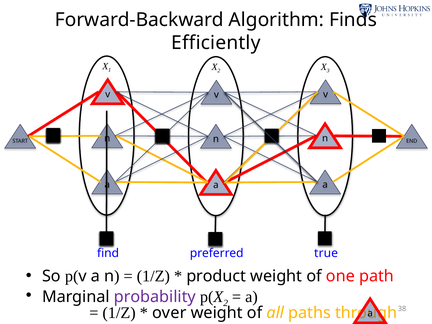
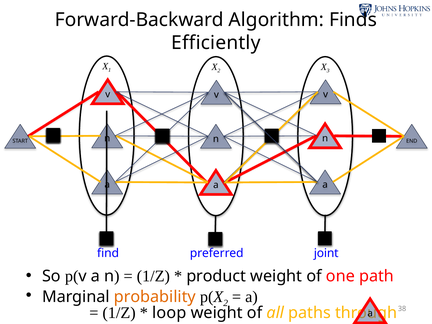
true: true -> joint (326, 253)
probability colour: purple -> orange (155, 297)
over: over -> loop (169, 313)
